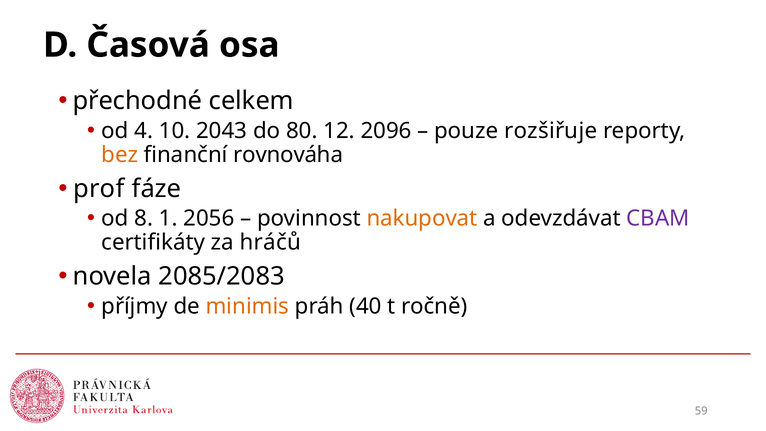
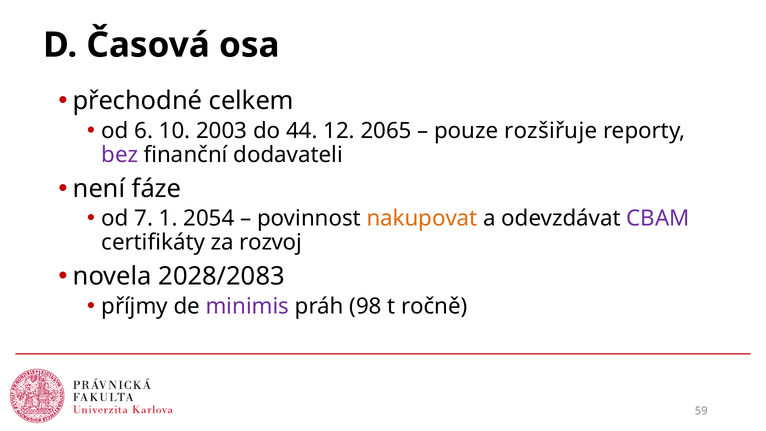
4: 4 -> 6 (144, 131)
2043: 2043 -> 2003 (222, 131)
80: 80 -> 44 (302, 131)
2096: 2096 -> 2065 (386, 131)
bez colour: orange -> purple (120, 155)
rovnováha: rovnováha -> dodavateli (288, 155)
prof: prof -> není (99, 189)
8: 8 -> 7 (144, 218)
2056: 2056 -> 2054 (209, 218)
hráčů: hráčů -> rozvoj (271, 242)
2085/2083: 2085/2083 -> 2028/2083 (222, 276)
minimis colour: orange -> purple (247, 306)
40: 40 -> 98 (366, 306)
